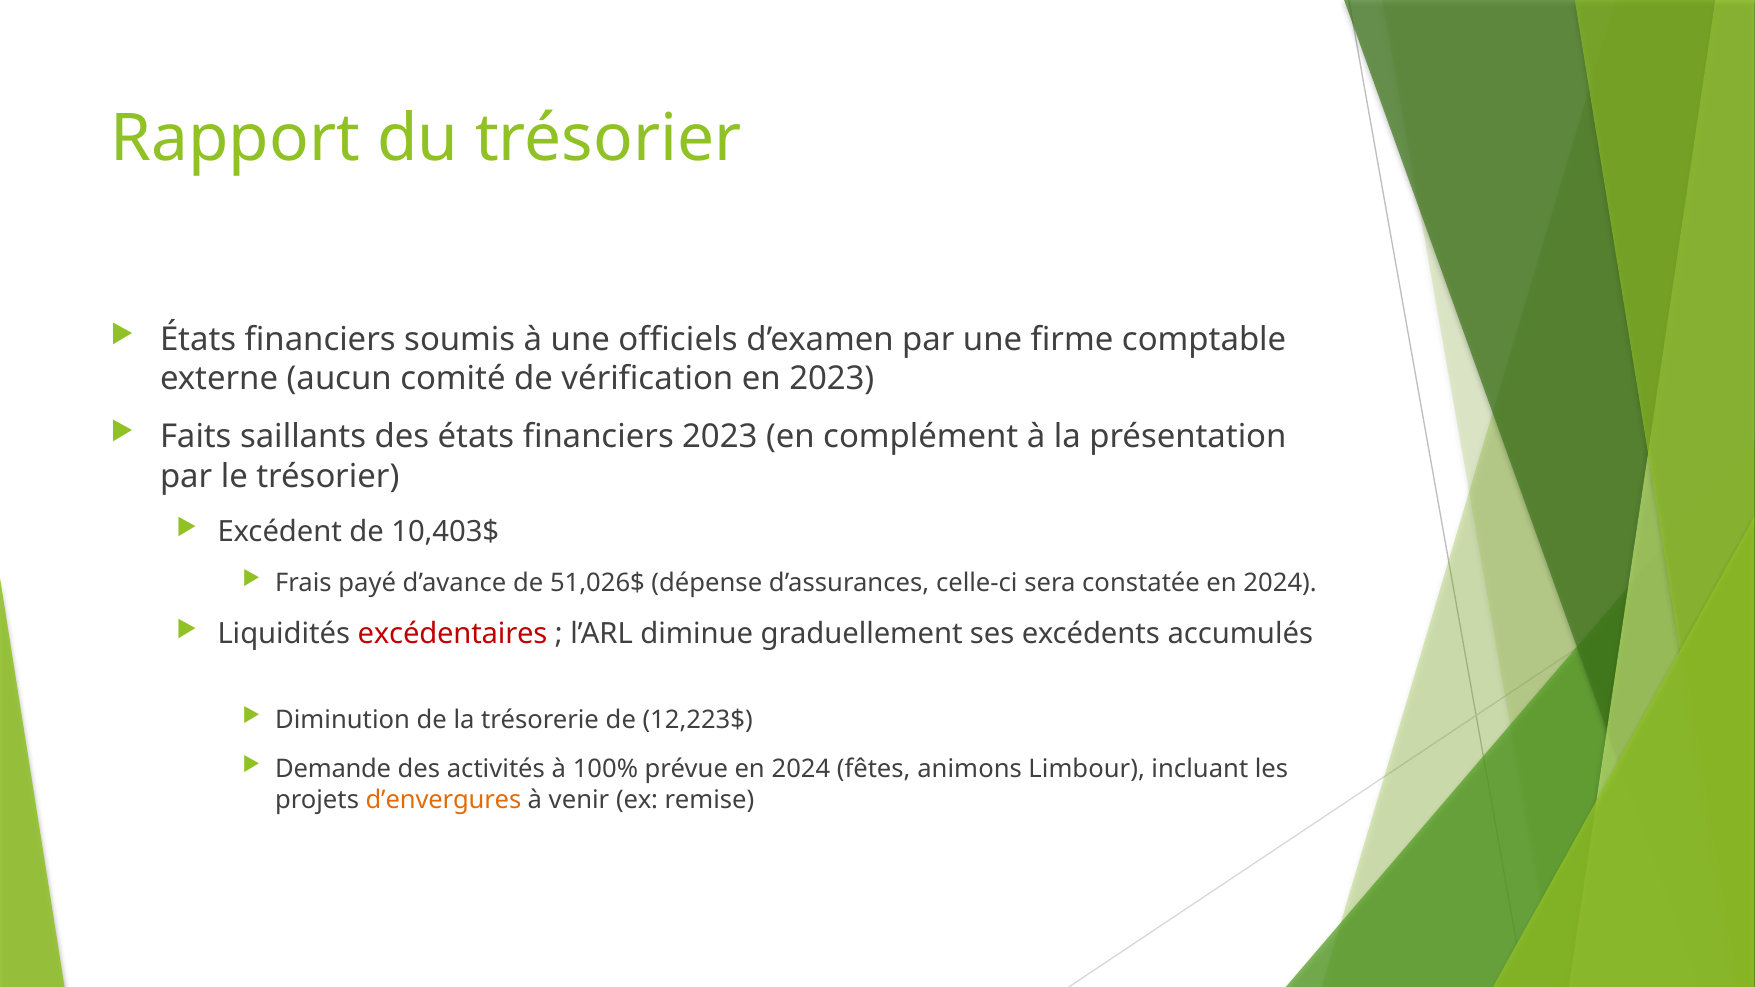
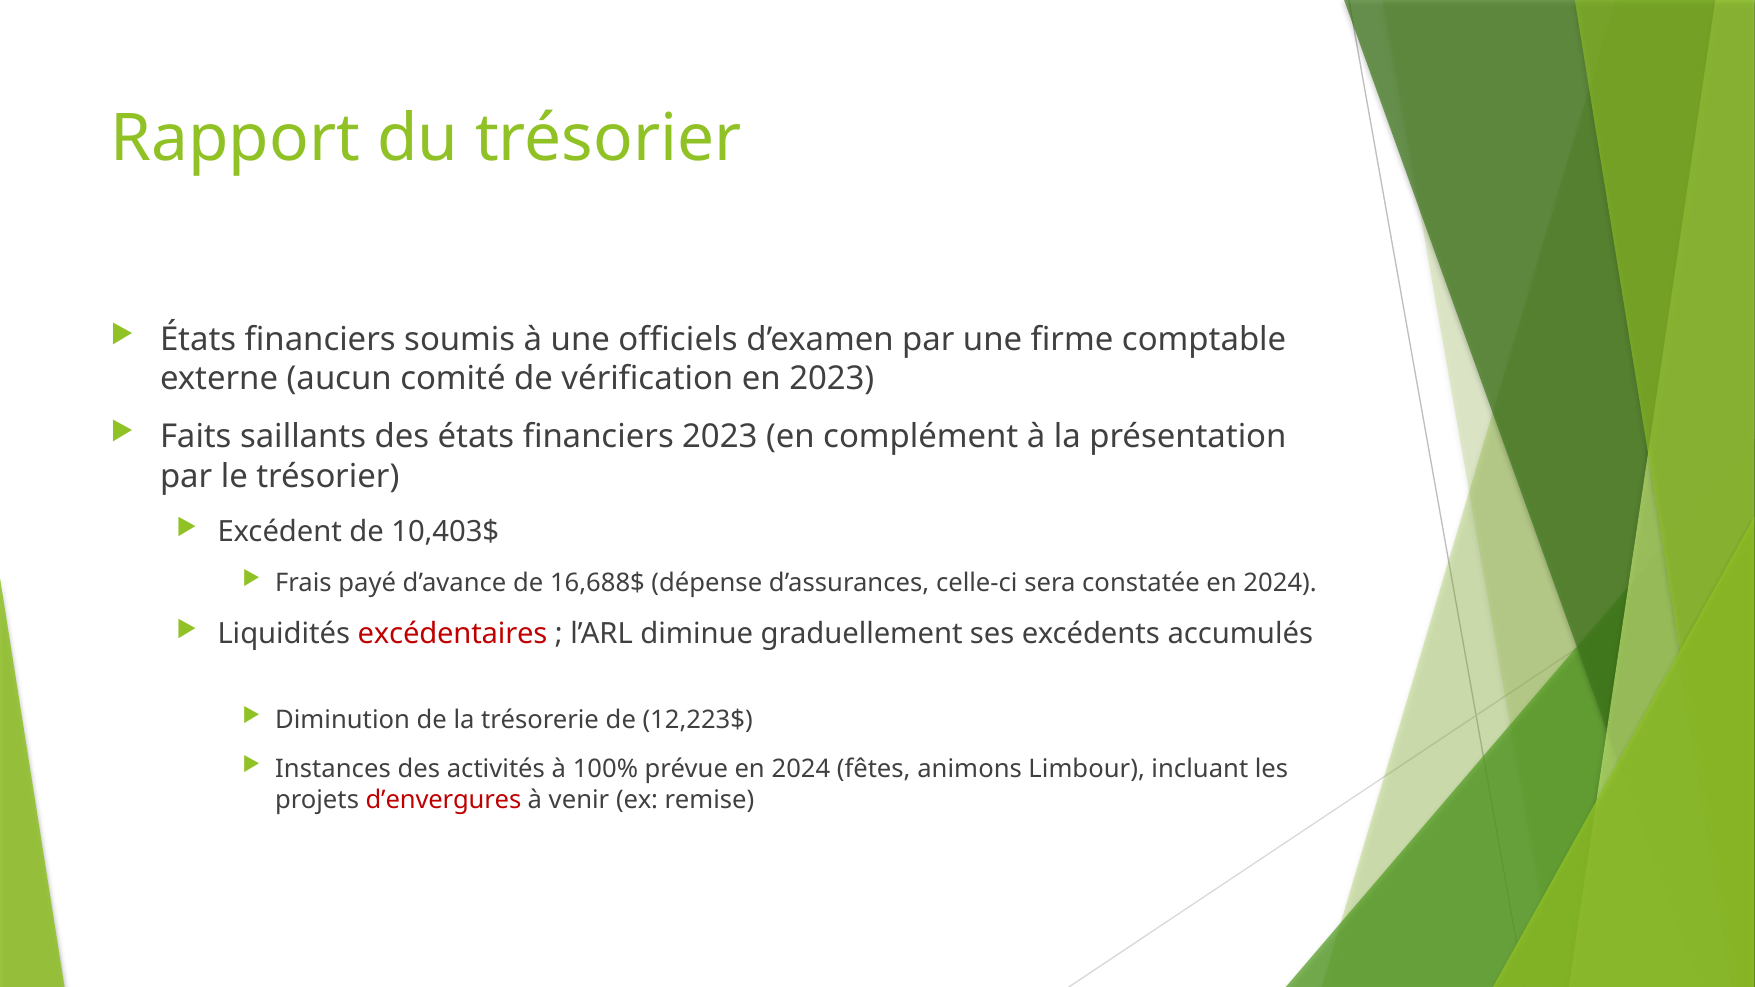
51,026$: 51,026$ -> 16,688$ (597, 583)
Demande: Demande -> Instances (333, 769)
d’envergures colour: orange -> red (443, 800)
